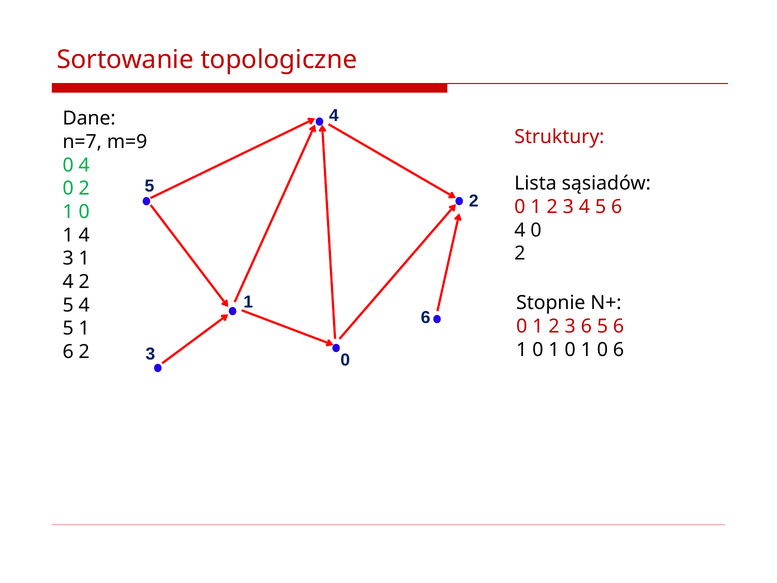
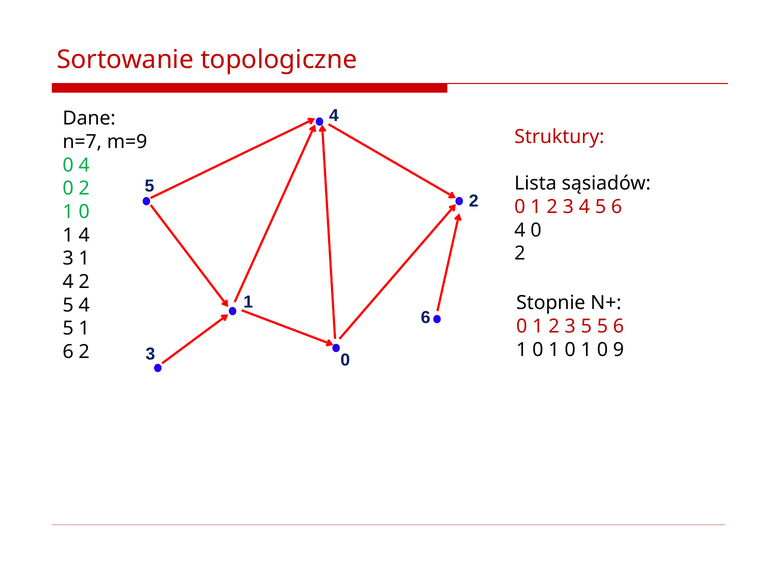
3 6: 6 -> 5 (586, 326)
0 6: 6 -> 9 (619, 350)
